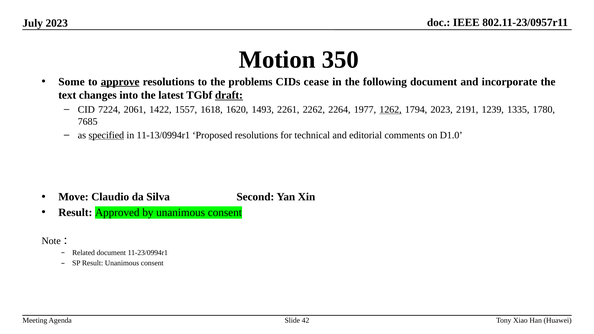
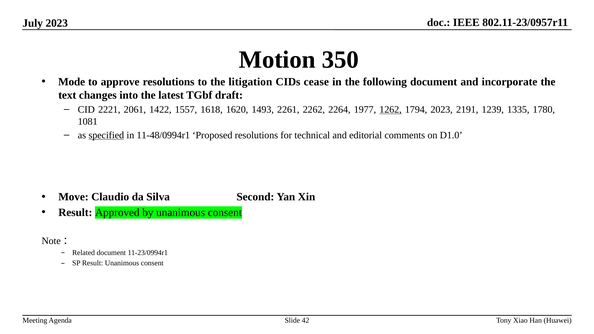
Some: Some -> Mode (72, 82)
approve underline: present -> none (120, 82)
problems: problems -> litigation (250, 82)
draft underline: present -> none (229, 95)
7224: 7224 -> 2221 (109, 110)
7685: 7685 -> 1081 (88, 121)
11-13/0994r1: 11-13/0994r1 -> 11-48/0994r1 (163, 135)
